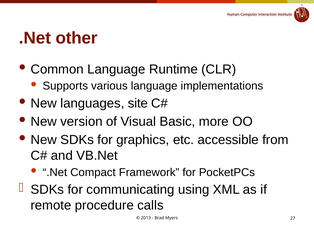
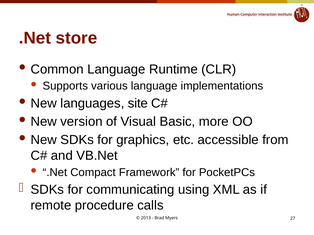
other: other -> store (76, 38)
